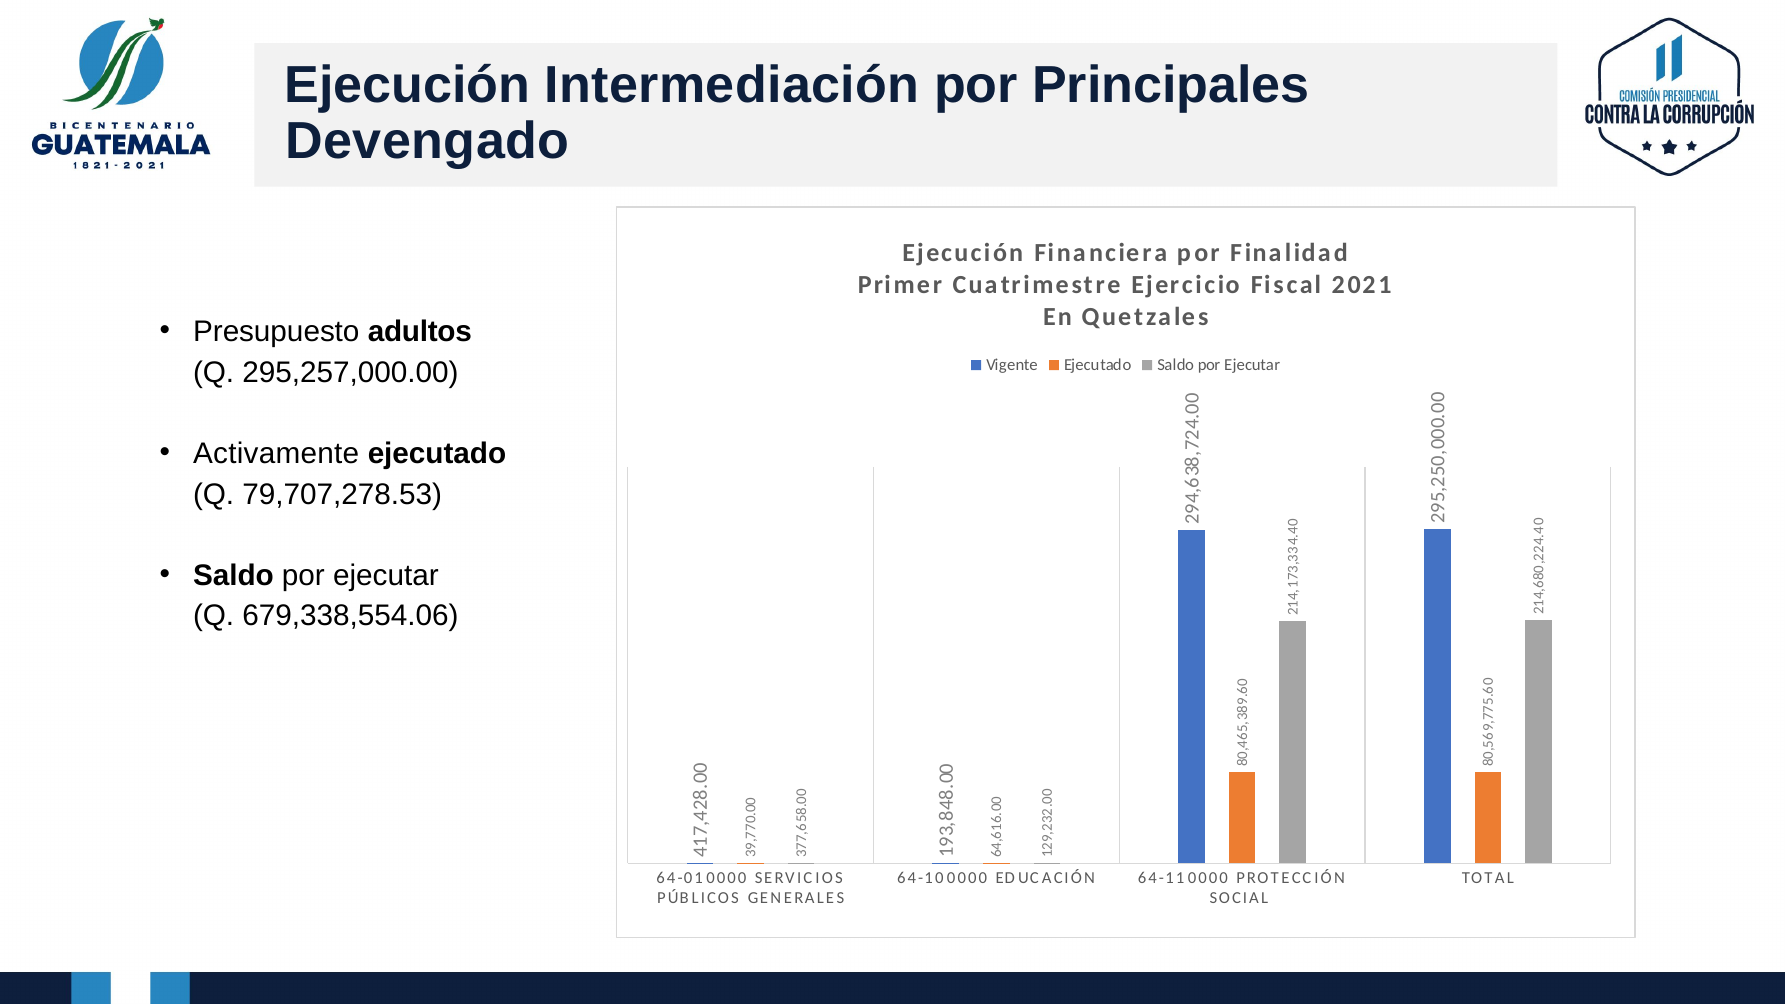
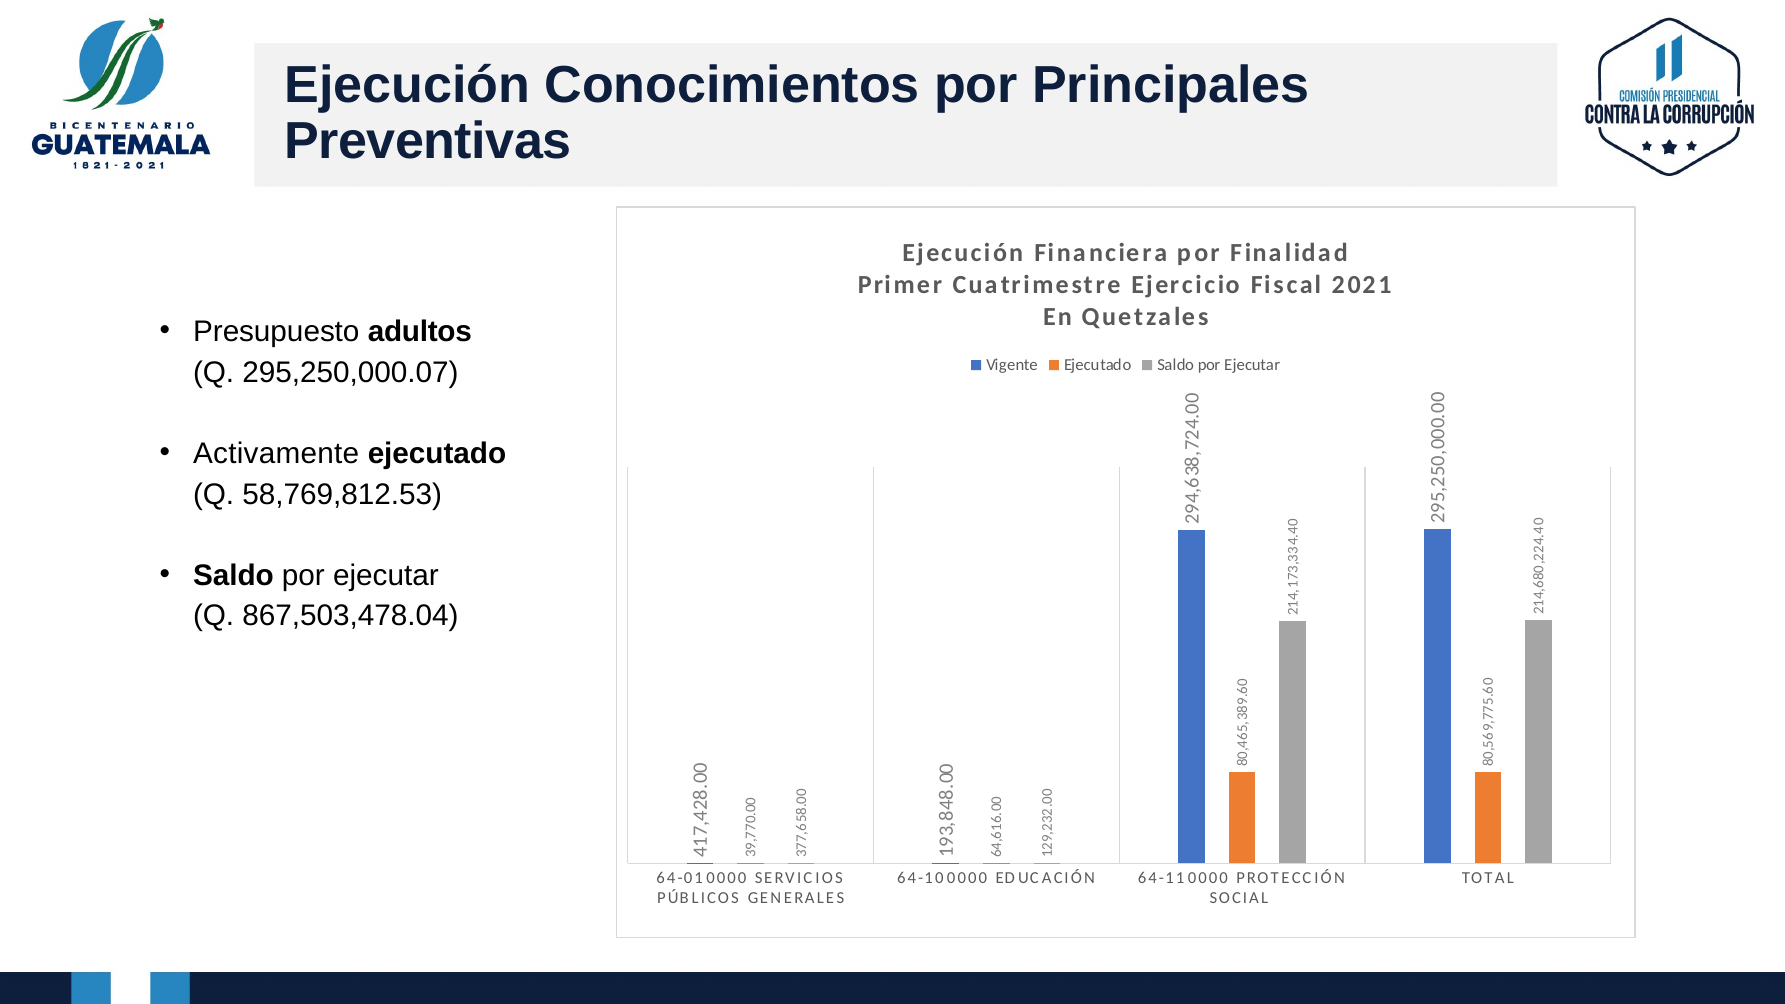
Intermediación: Intermediación -> Conocimientos (732, 86)
Devengado: Devengado -> Preventivas (428, 142)
295,257,000.00: 295,257,000.00 -> 295,250,000.07 (350, 372)
79,707,278.53: 79,707,278.53 -> 58,769,812.53 (342, 494)
679,338,554.06: 679,338,554.06 -> 867,503,478.04 (350, 616)
